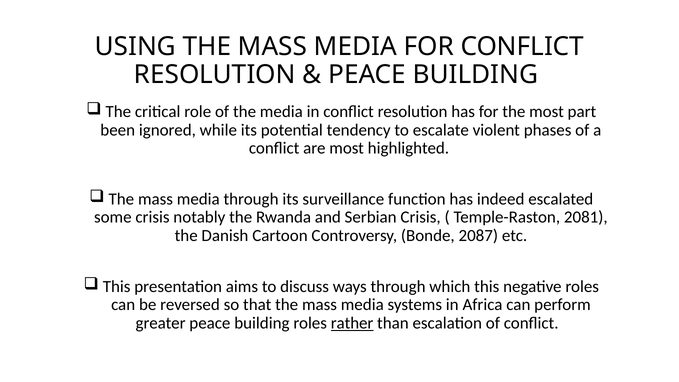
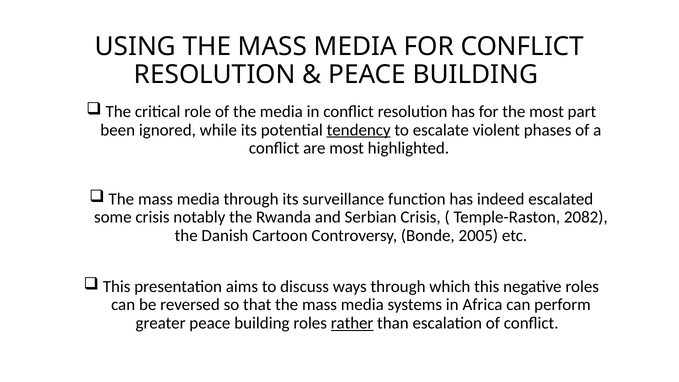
tendency underline: none -> present (359, 130)
2081: 2081 -> 2082 (586, 217)
2087: 2087 -> 2005 (478, 236)
